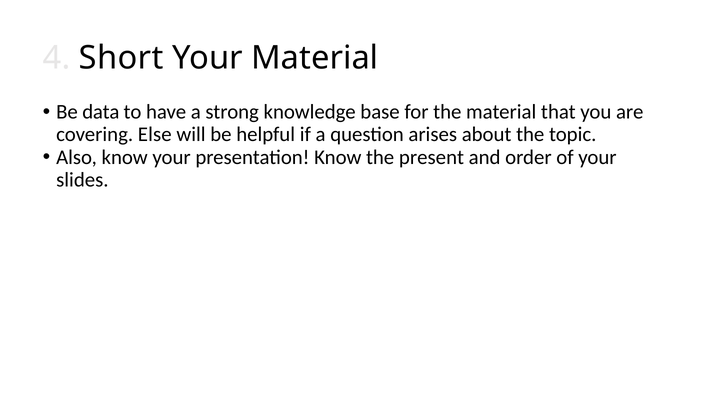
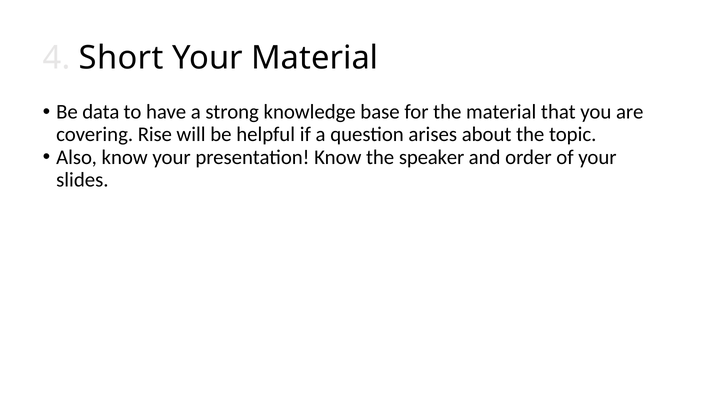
Else: Else -> Rise (155, 134)
present: present -> speaker (432, 157)
